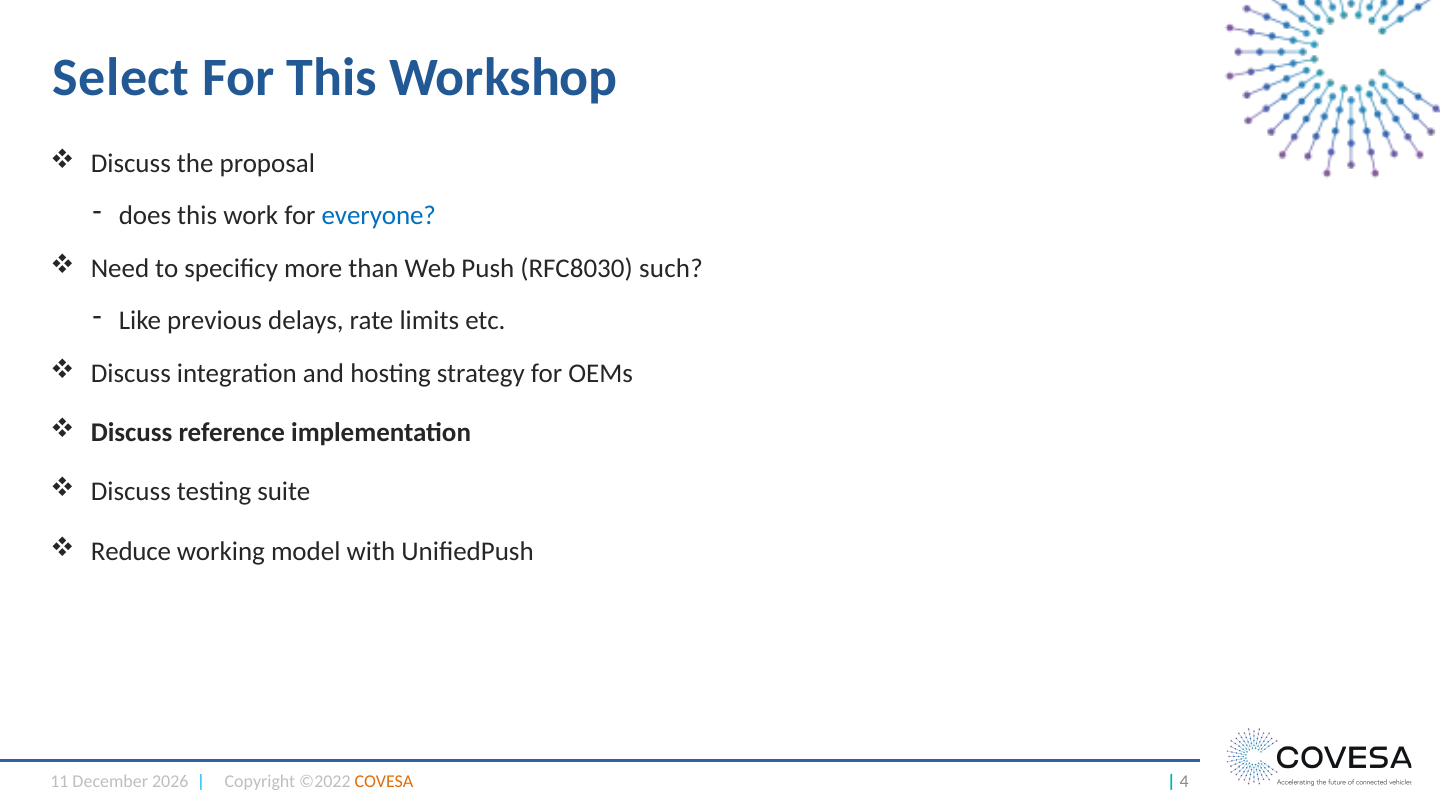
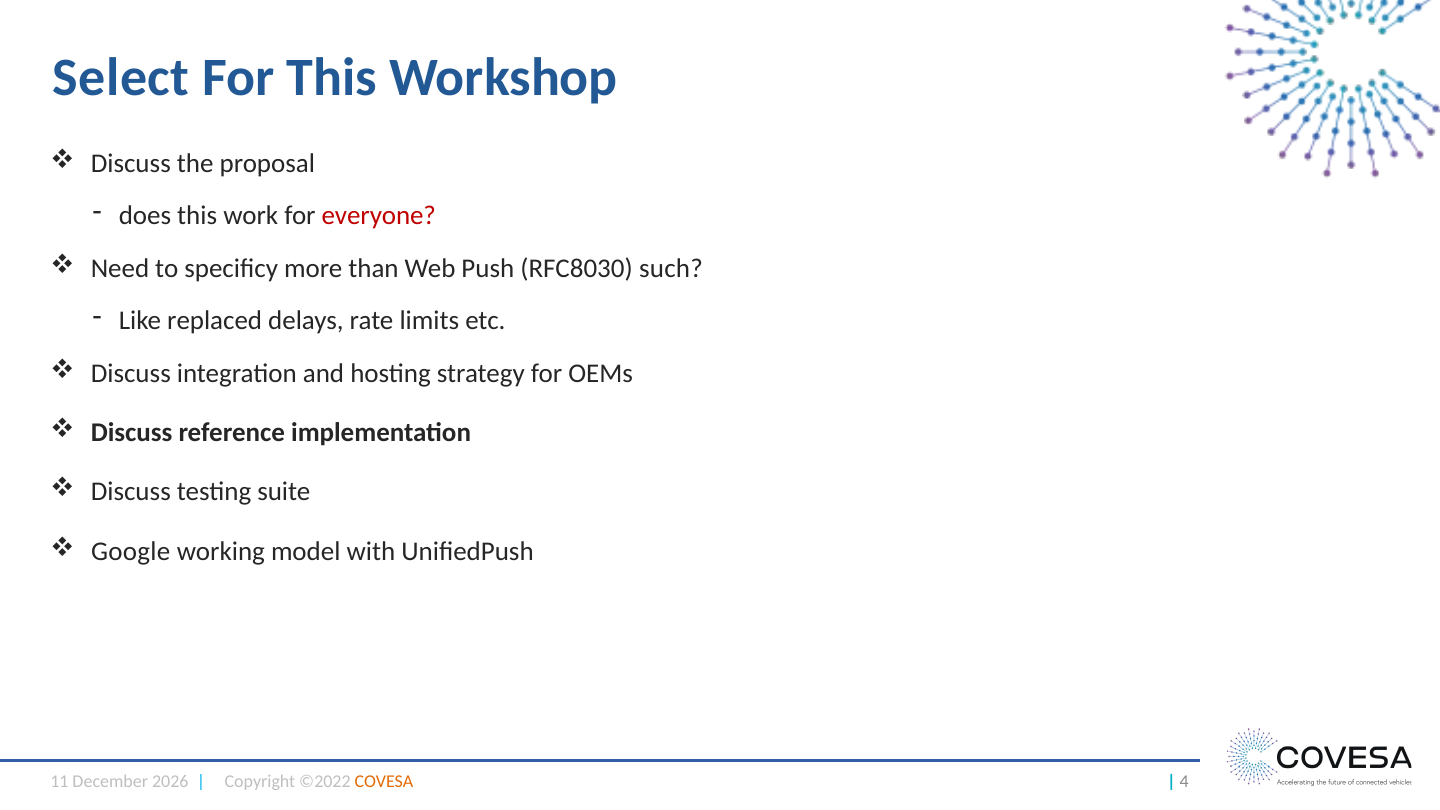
everyone colour: blue -> red (379, 216)
previous: previous -> replaced (215, 320)
Reduce: Reduce -> Google (131, 551)
